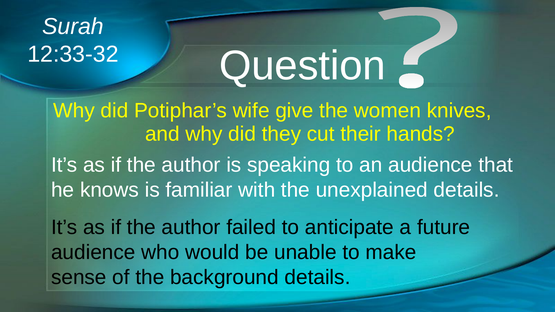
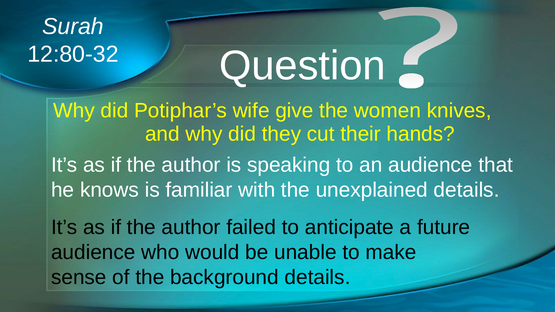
12:33-32: 12:33-32 -> 12:80-32 (73, 54)
